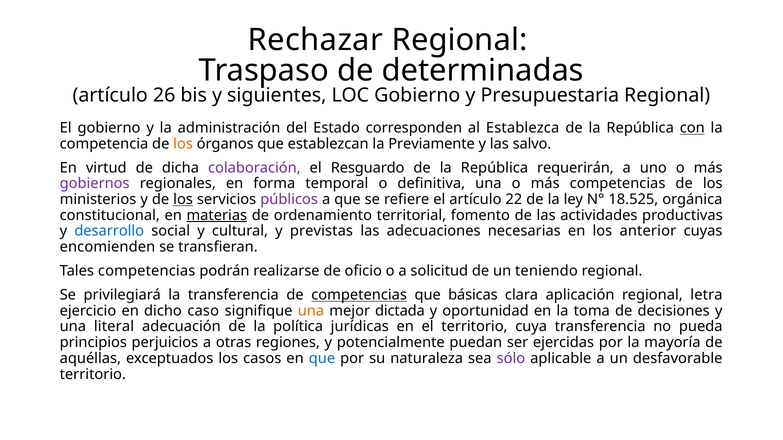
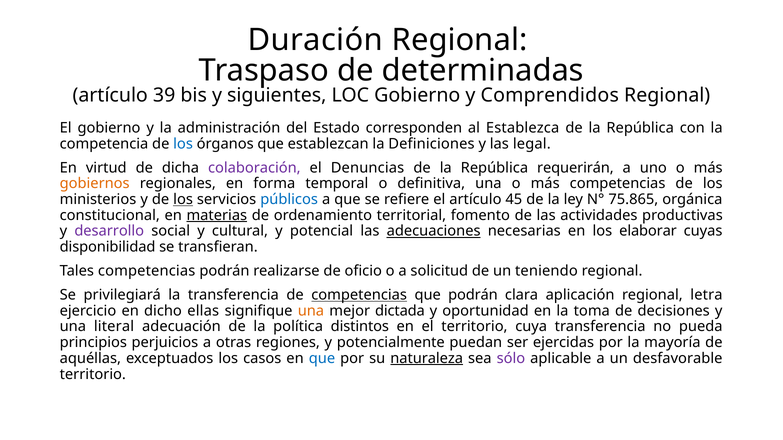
Rechazar: Rechazar -> Duración (315, 40)
26: 26 -> 39 (164, 95)
Presupuestaria: Presupuestaria -> Comprendidos (550, 95)
con underline: present -> none (692, 128)
los colour: orange -> blue (183, 144)
Previamente: Previamente -> Definiciones (431, 144)
salvo: salvo -> legal (532, 144)
Resguardo: Resguardo -> Denuncias (367, 168)
gobiernos colour: purple -> orange (95, 184)
públicos colour: purple -> blue (289, 200)
22: 22 -> 45 (514, 200)
18.525: 18.525 -> 75.865 (633, 200)
desarrollo colour: blue -> purple (109, 231)
previstas: previstas -> potencial (322, 231)
adecuaciones underline: none -> present (434, 231)
anterior: anterior -> elaborar (648, 231)
encomienden: encomienden -> disponibilidad (108, 247)
que básicas: básicas -> podrán (473, 295)
caso: caso -> ellas (203, 311)
jurídicas: jurídicas -> distintos (360, 327)
naturaleza underline: none -> present (427, 359)
